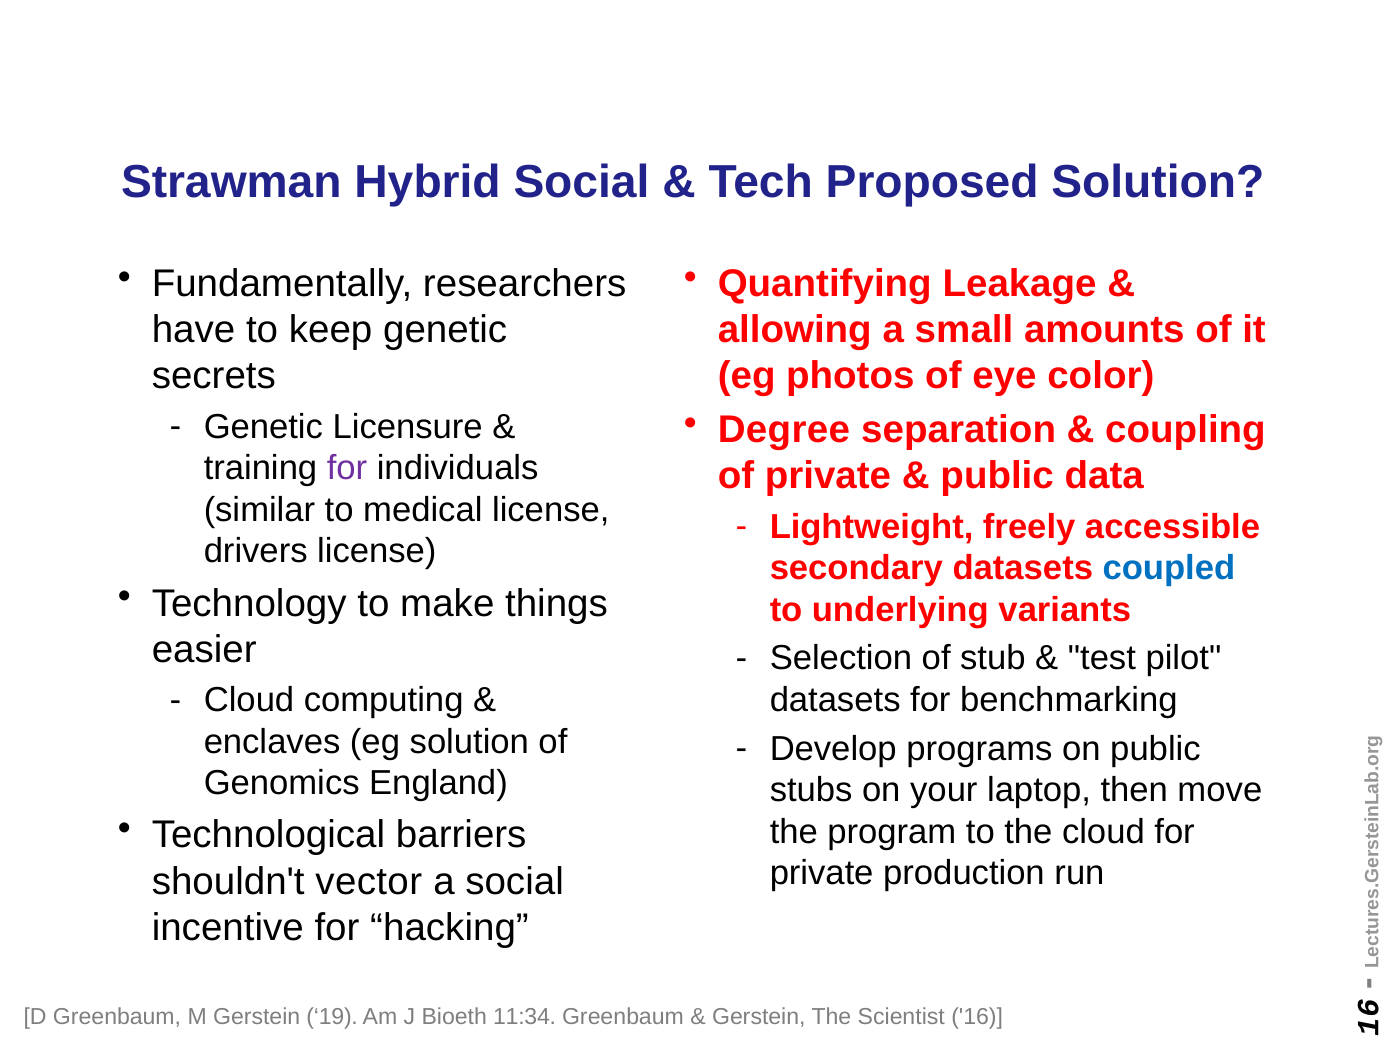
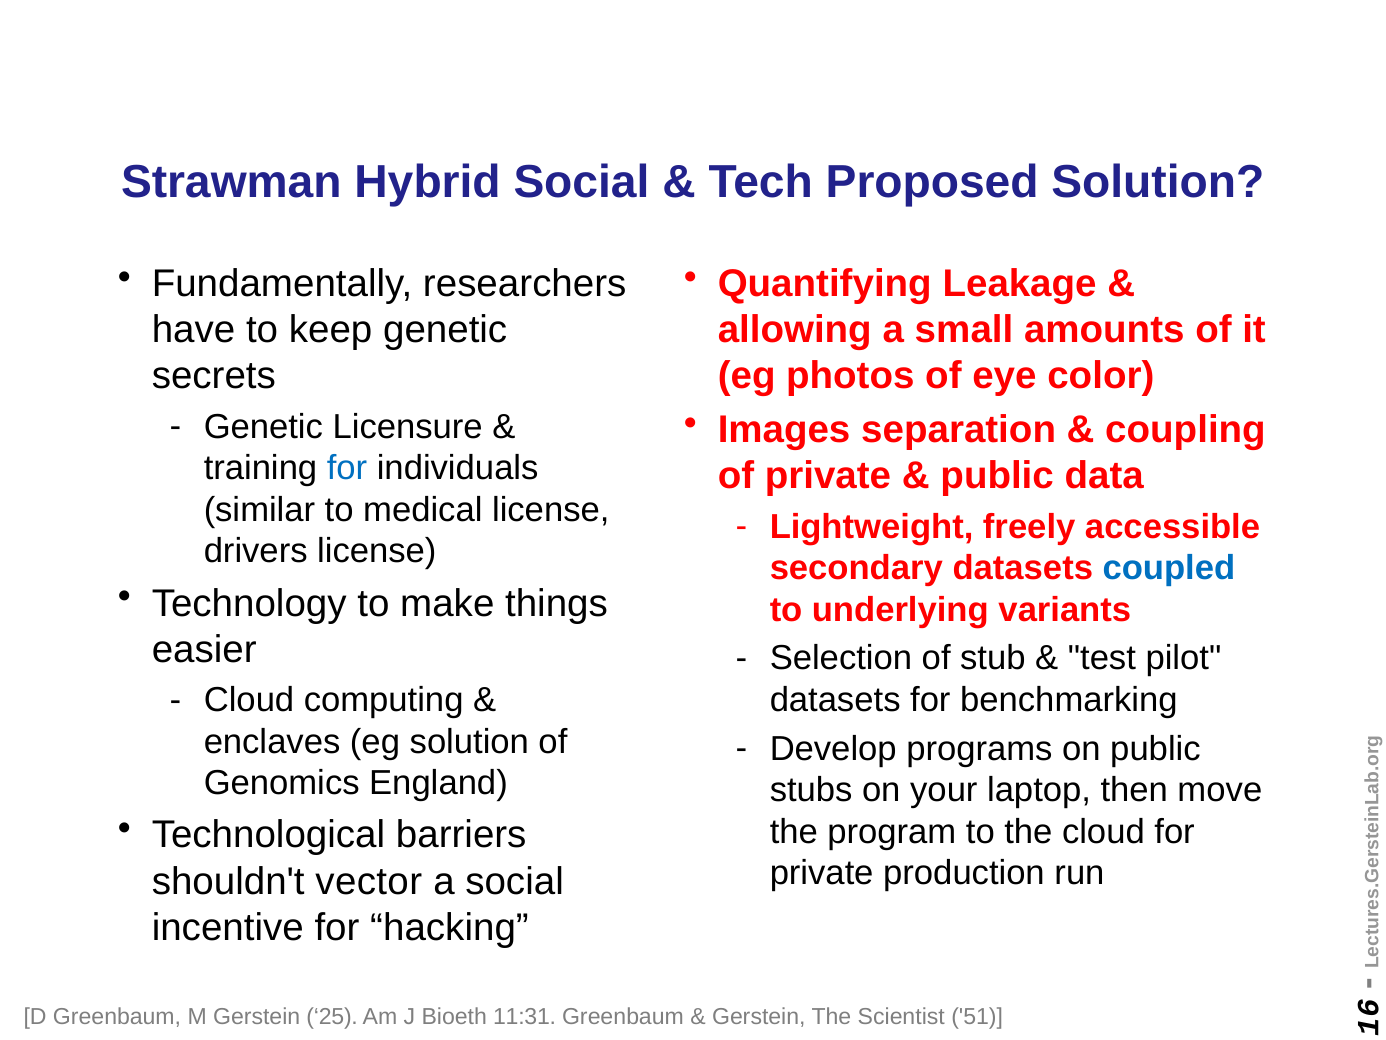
Degree: Degree -> Images (784, 430)
for colour: purple -> blue (347, 468)
19: 19 -> 25 (332, 1017)
11:34: 11:34 -> 11:31 (525, 1017)
16: 16 -> 51 (977, 1017)
